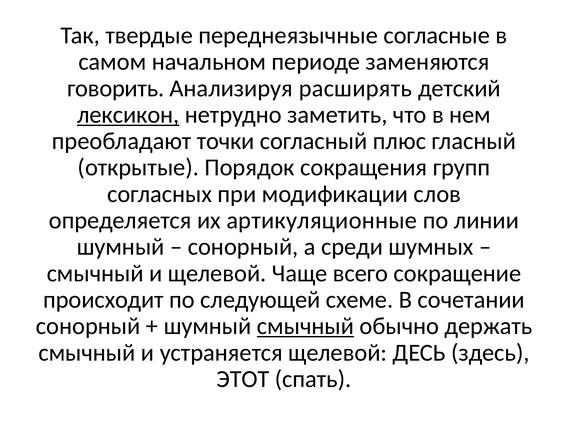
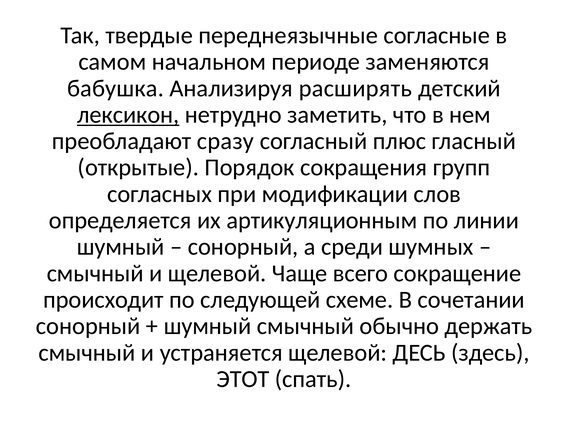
говорить: говорить -> бабушка (115, 88)
точки: точки -> сразу (225, 141)
артикуляционные: артикуляционные -> артикуляционным (322, 220)
смычный underline: present -> none (306, 326)
